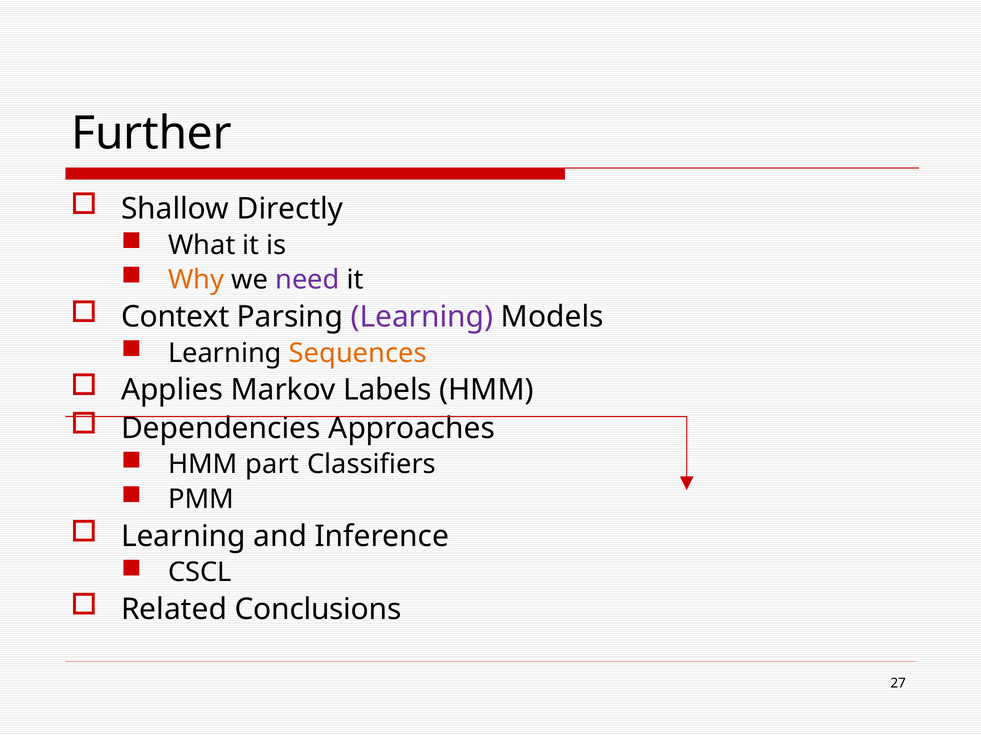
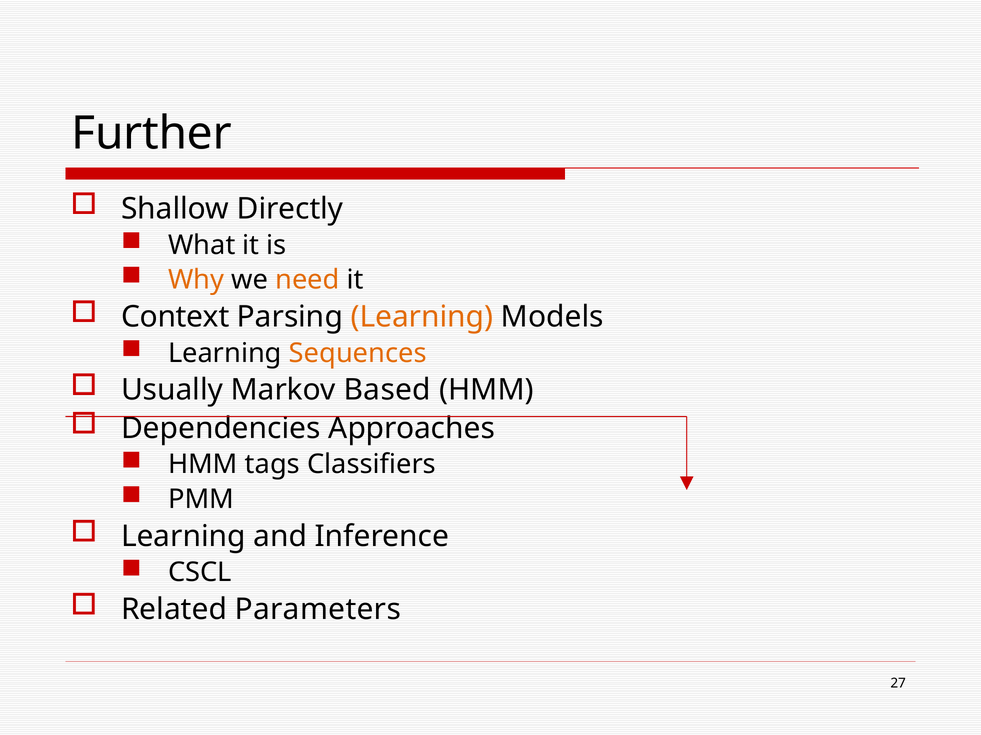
need colour: purple -> orange (307, 280)
Learning colour: purple -> orange (422, 317)
Applies: Applies -> Usually (172, 390)
Labels: Labels -> Based (387, 390)
part: part -> tags (272, 465)
Conclusions: Conclusions -> Parameters (318, 610)
